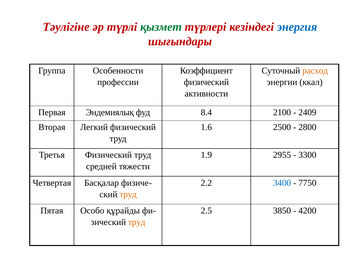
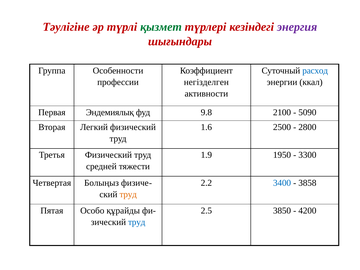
энергия colour: blue -> purple (297, 27)
расход colour: orange -> blue (315, 71)
физический: физический -> негізделген (206, 82)
8.4: 8.4 -> 9.8 (206, 112)
2409: 2409 -> 5090 (307, 112)
2955: 2955 -> 1950 (282, 155)
Басқалар: Басқалар -> Болыңыз (102, 183)
7750: 7750 -> 3858 (307, 183)
труд colour: orange -> blue (137, 222)
